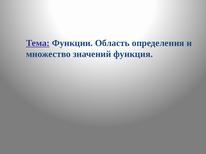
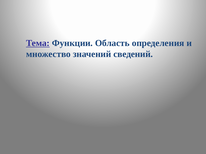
функция: функция -> сведений (133, 54)
